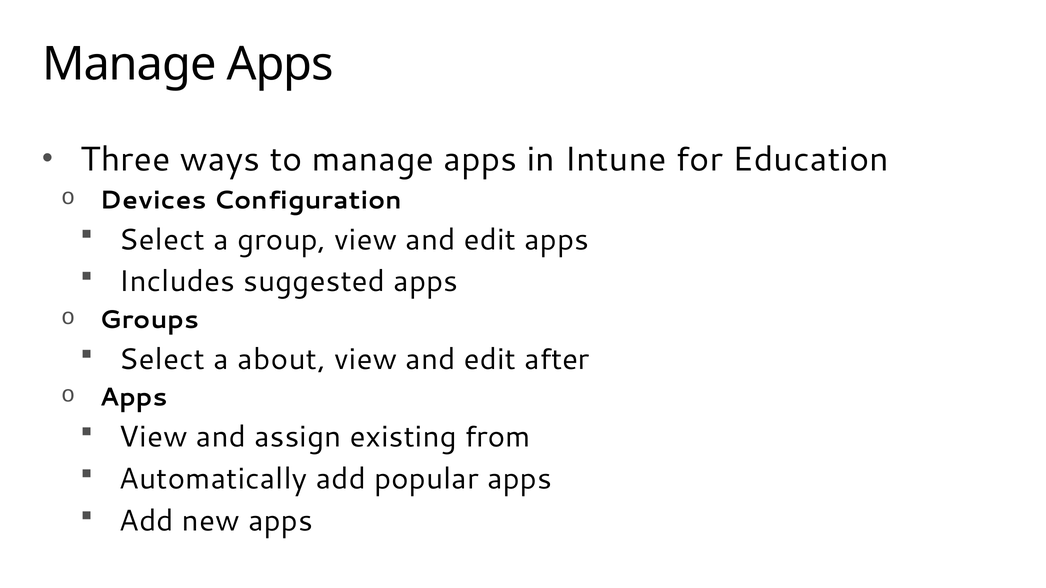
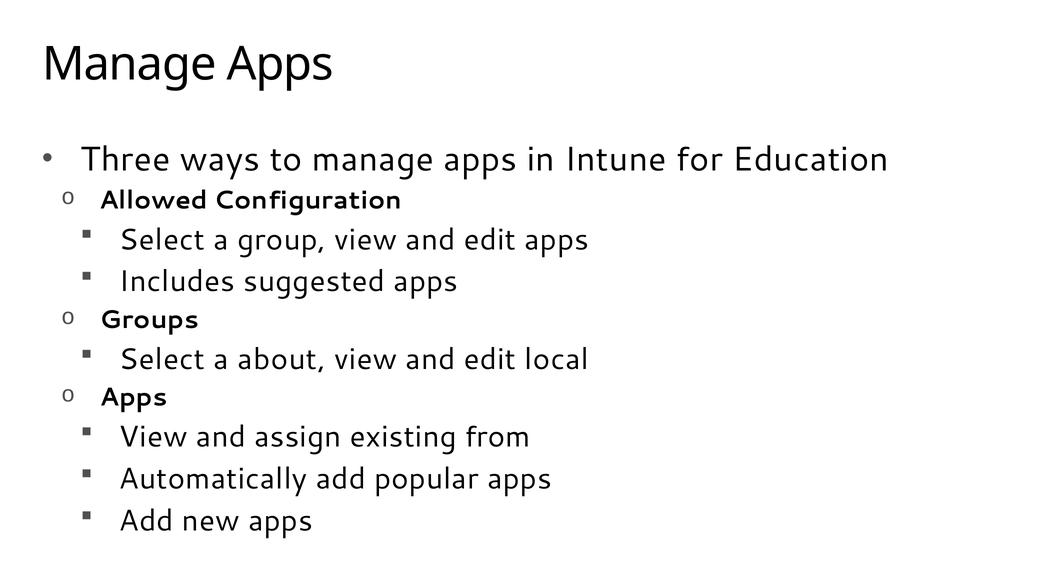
Devices: Devices -> Allowed (154, 200)
after: after -> local (557, 360)
